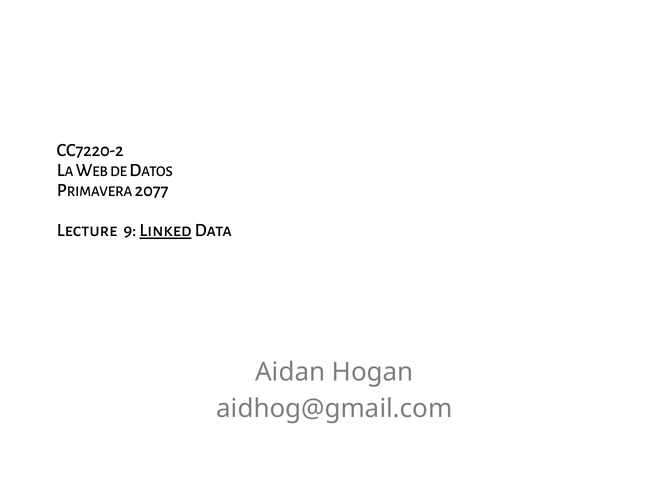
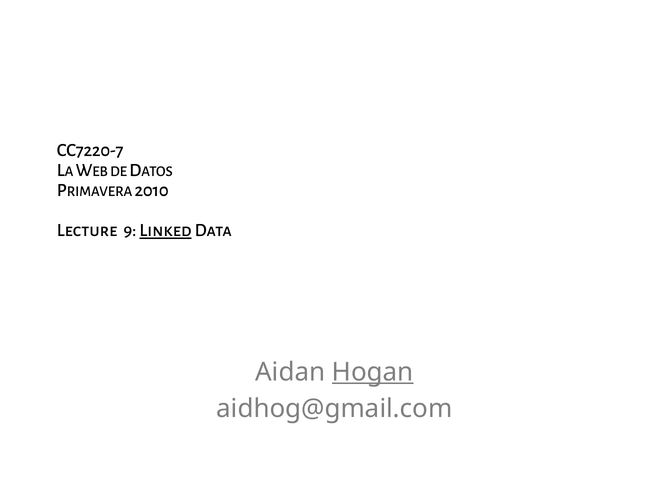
CC7220-2: CC7220-2 -> CC7220-7 (90, 150)
2077: 2077 -> 2010 (152, 190)
Hogan underline: none -> present (373, 372)
